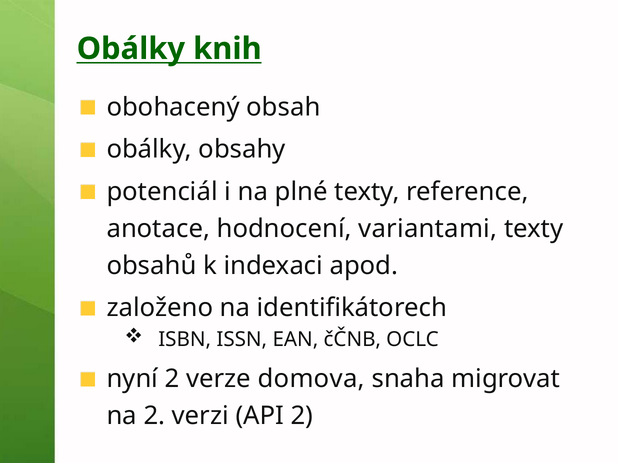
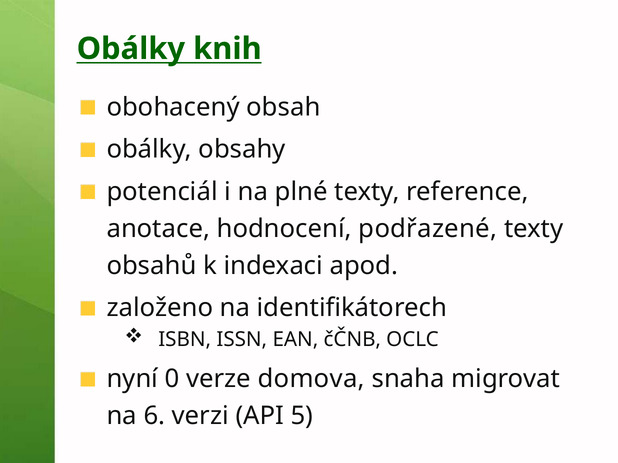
variantami: variantami -> podřazené (428, 229)
nyní 2: 2 -> 0 (172, 379)
na 2: 2 -> 6 (154, 416)
API 2: 2 -> 5 (302, 416)
